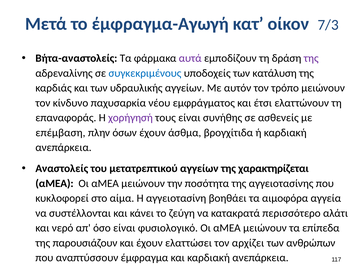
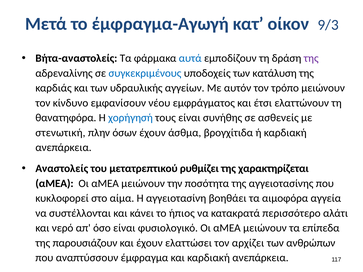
7/3: 7/3 -> 9/3 (328, 25)
αυτά colour: purple -> blue (190, 58)
παχυσαρκία: παχυσαρκία -> εμφανίσουν (118, 103)
επαναφοράς: επαναφοράς -> θανατηφόρα (66, 118)
χορήγησή colour: purple -> blue (130, 118)
επέμβαση: επέμβαση -> στενωτική (60, 133)
μετατρεπτικού αγγείων: αγγείων -> ρυθμίζει (199, 169)
ζεύγη: ζεύγη -> ήπιος (182, 213)
